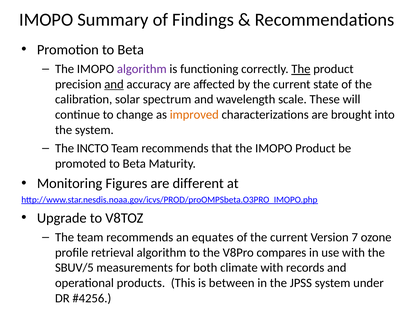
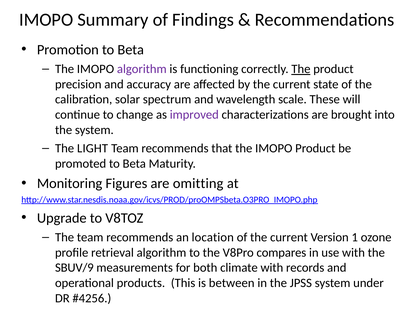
and underline: present -> none (114, 84)
improved colour: orange -> purple (194, 114)
INCTO: INCTO -> LIGHT (93, 148)
different: different -> omitting (198, 183)
equates: equates -> location (213, 237)
7: 7 -> 1 (355, 237)
SBUV/5: SBUV/5 -> SBUV/9 (74, 267)
